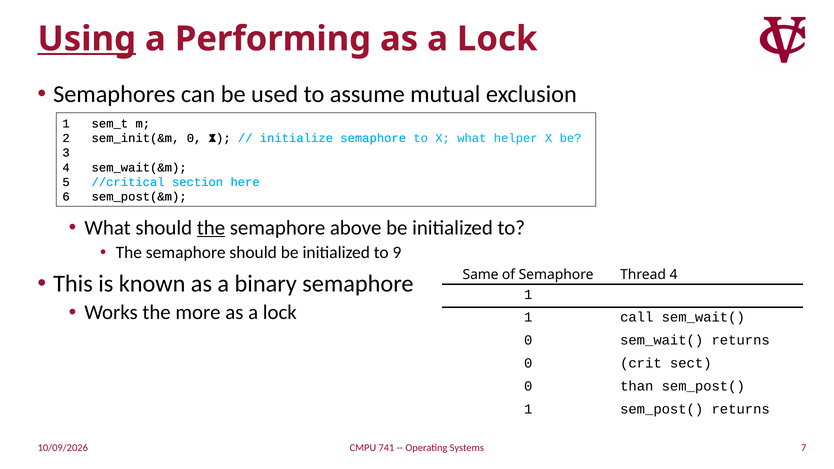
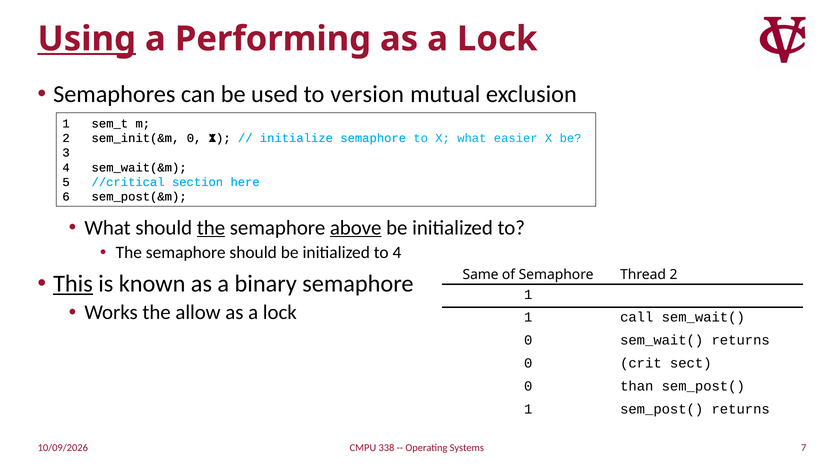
assume: assume -> version (367, 94)
helper: helper -> easier (516, 138)
above underline: none -> present (356, 228)
to 9: 9 -> 4 (397, 253)
Thread 4: 4 -> 2 (673, 275)
This underline: none -> present (73, 284)
more: more -> allow (198, 313)
741: 741 -> 338 (386, 448)
